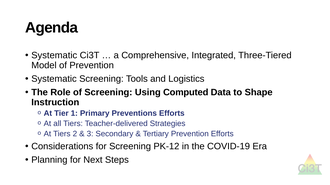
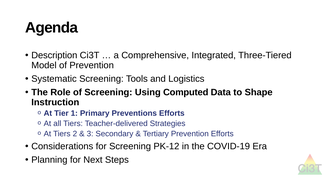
Systematic: Systematic -> Description (54, 56)
